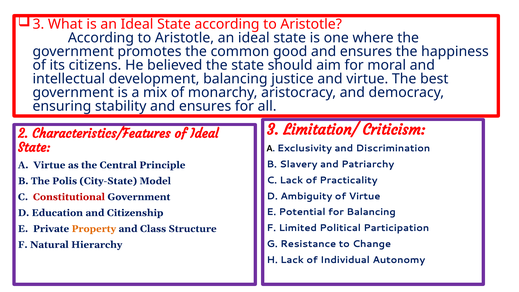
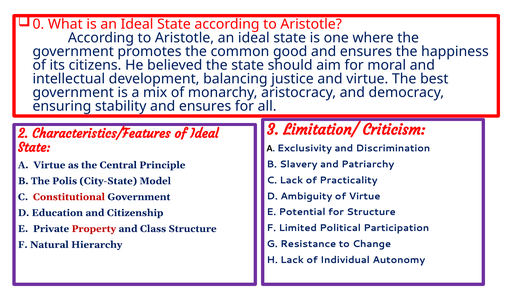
3: 3 -> 0 (38, 24)
for Balancing: Balancing -> Structure (371, 212)
Property colour: orange -> red (94, 229)
